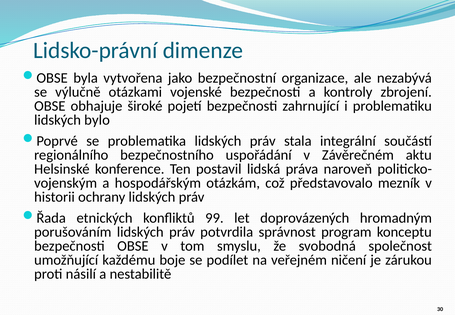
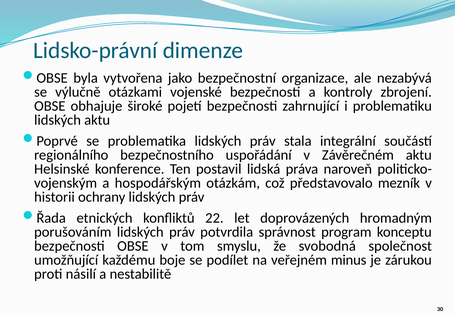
lidských bylo: bylo -> aktu (97, 120)
99: 99 -> 22 (214, 218)
ničení: ničení -> minus (349, 260)
